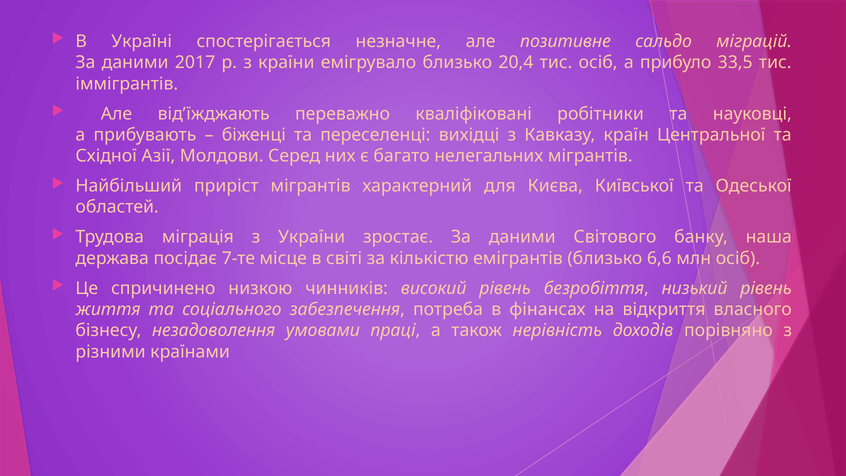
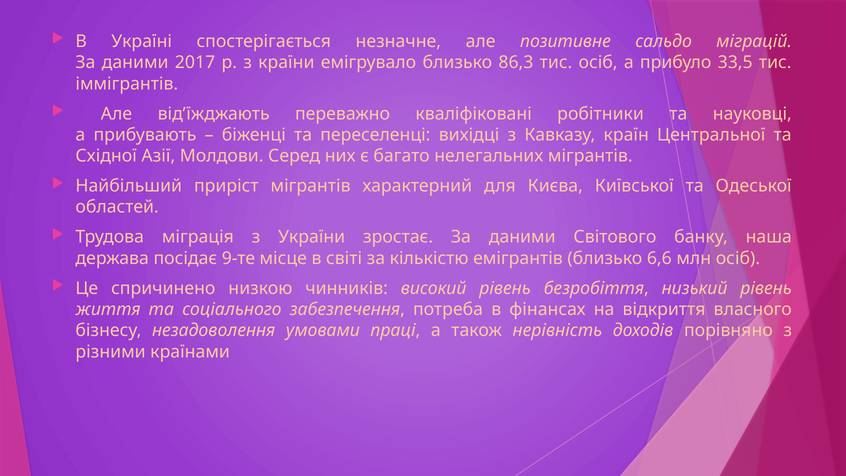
20,4: 20,4 -> 86,3 (516, 63)
7-те: 7-те -> 9-те (238, 258)
